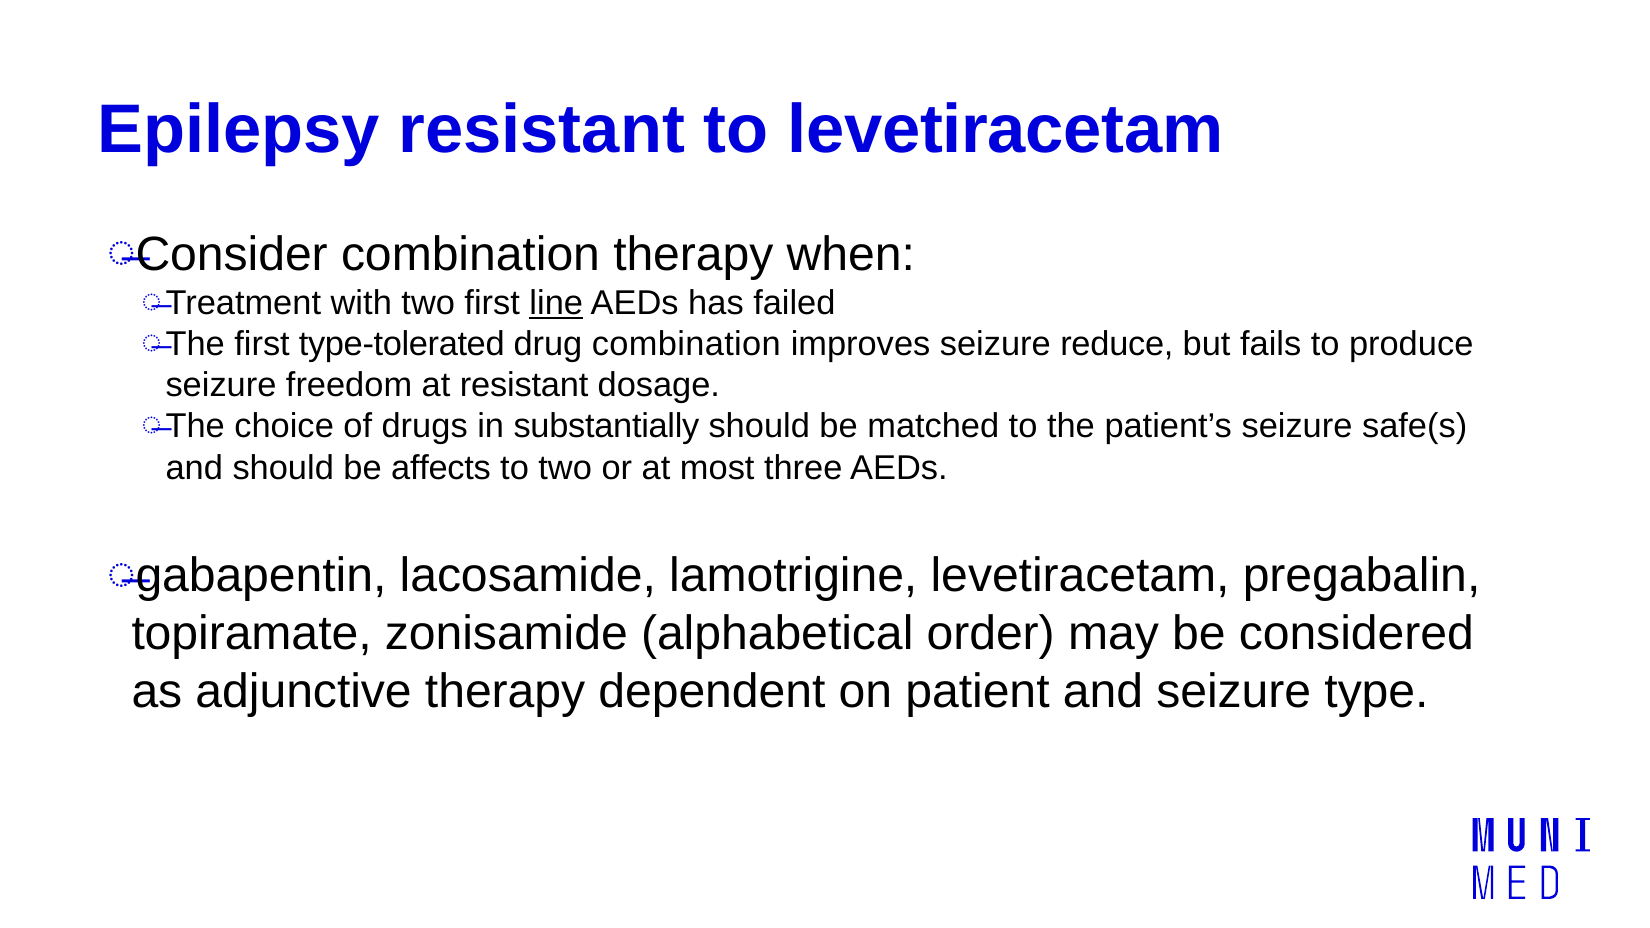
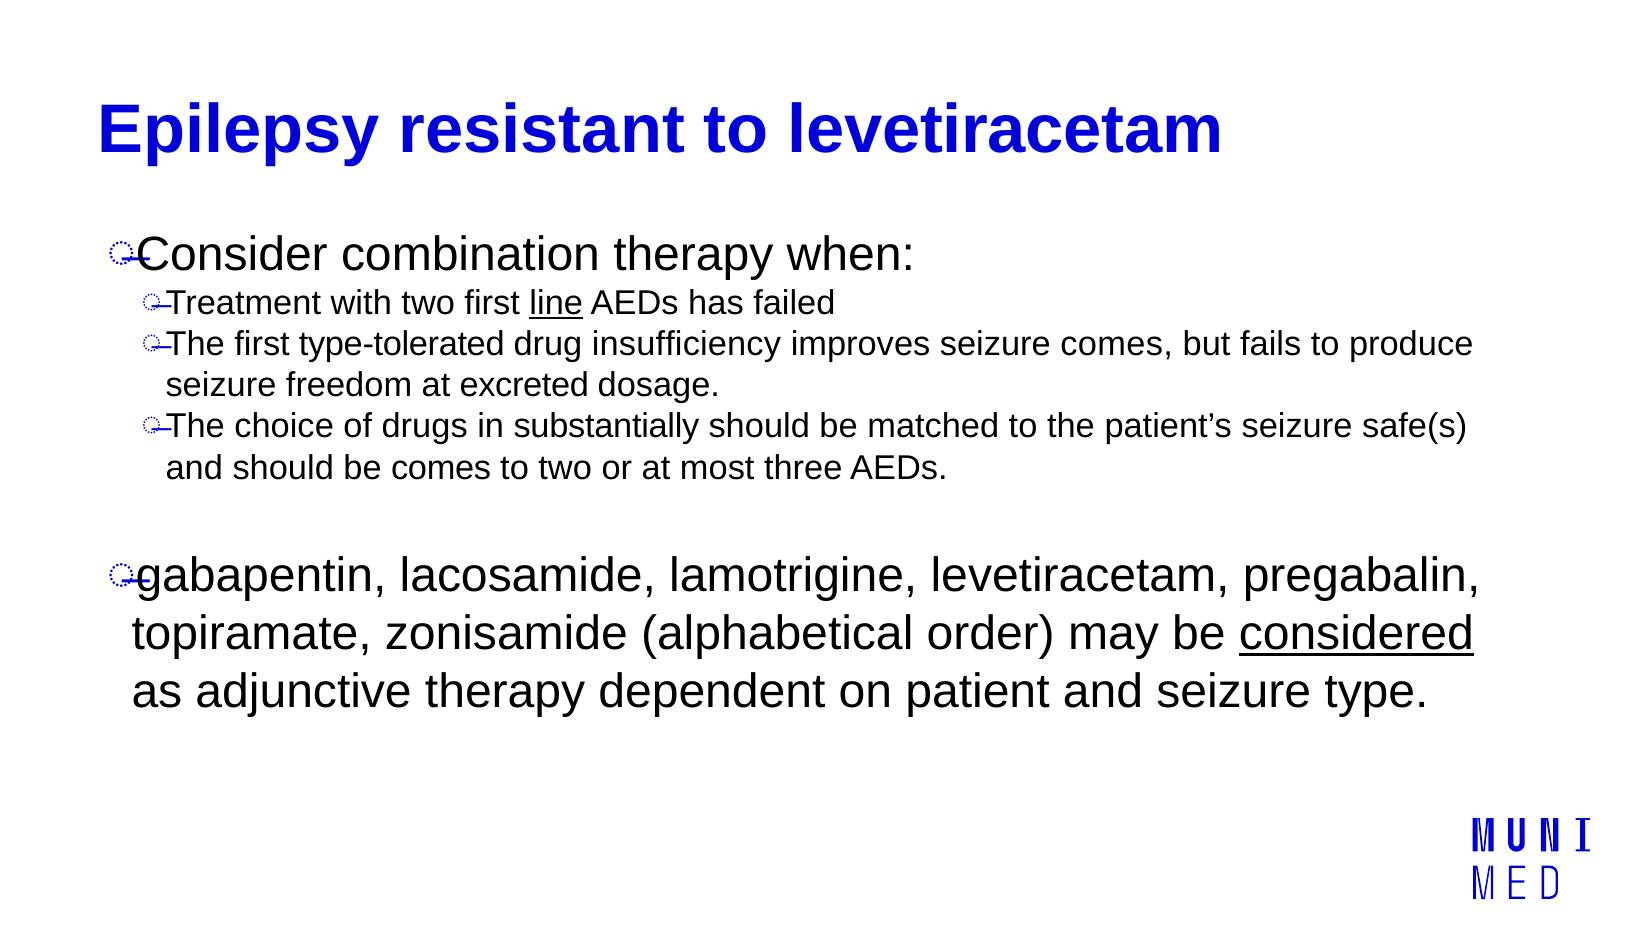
drug combination: combination -> insufficiency (686, 344)
seizure reduce: reduce -> comes (1117, 344)
at resistant: resistant -> excreted (524, 385)
be affects: affects -> comes (441, 468)
considered underline: none -> present (1356, 634)
